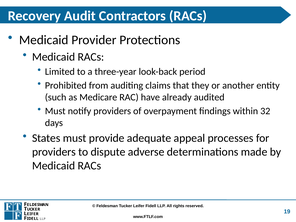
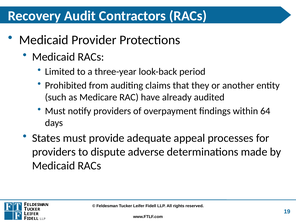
32: 32 -> 64 (265, 111)
